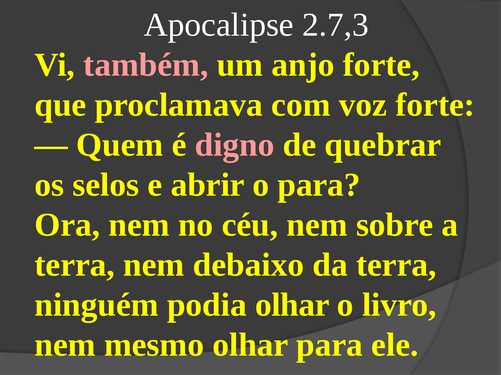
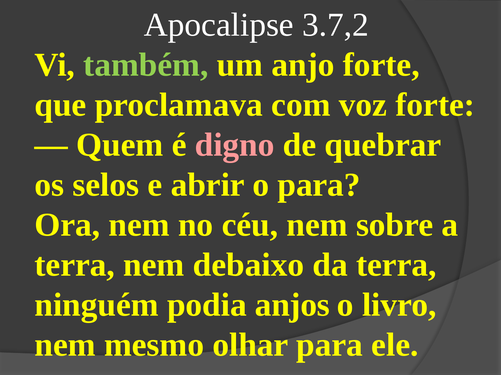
2.7,3: 2.7,3 -> 3.7,2 (336, 25)
também colour: pink -> light green (146, 65)
podia olhar: olhar -> anjos (292, 305)
